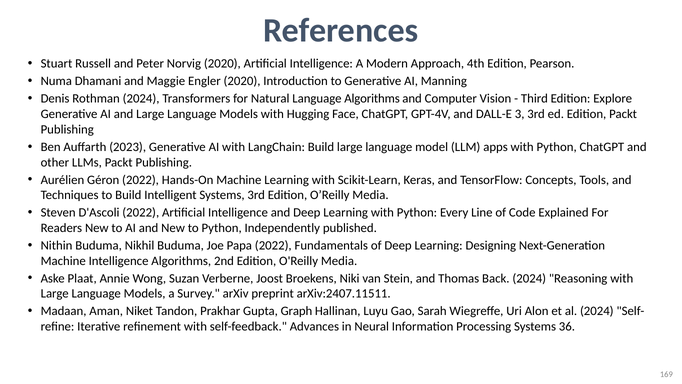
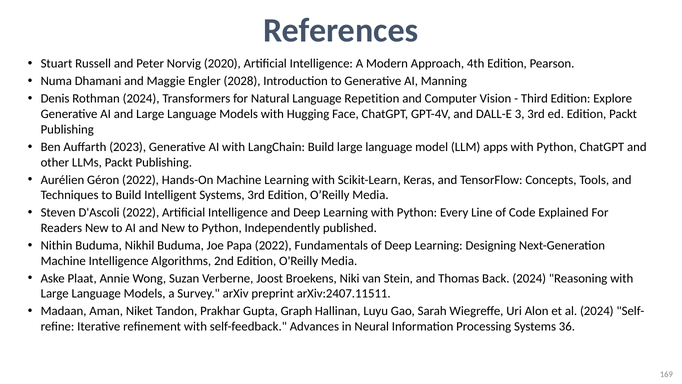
Engler 2020: 2020 -> 2028 (242, 81)
Language Algorithms: Algorithms -> Repetition (372, 99)
